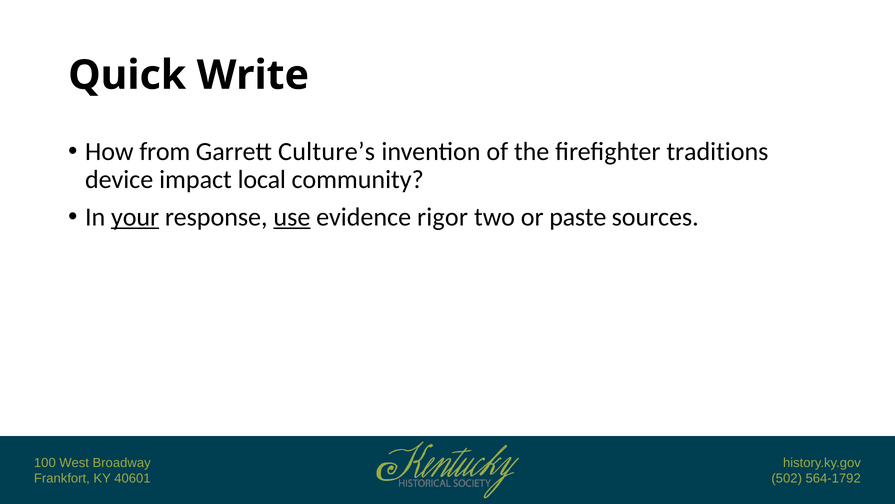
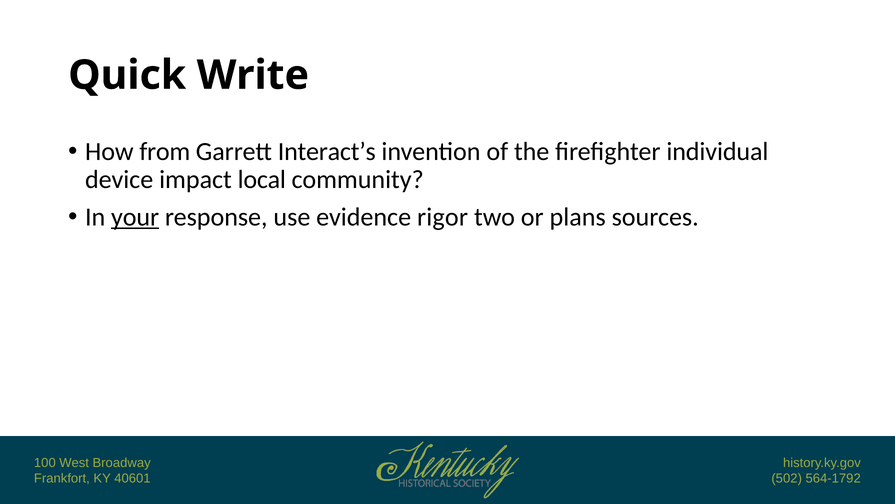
Culture’s: Culture’s -> Interact’s (327, 151)
traditions: traditions -> individual (717, 151)
use underline: present -> none (292, 217)
paste: paste -> plans (578, 217)
